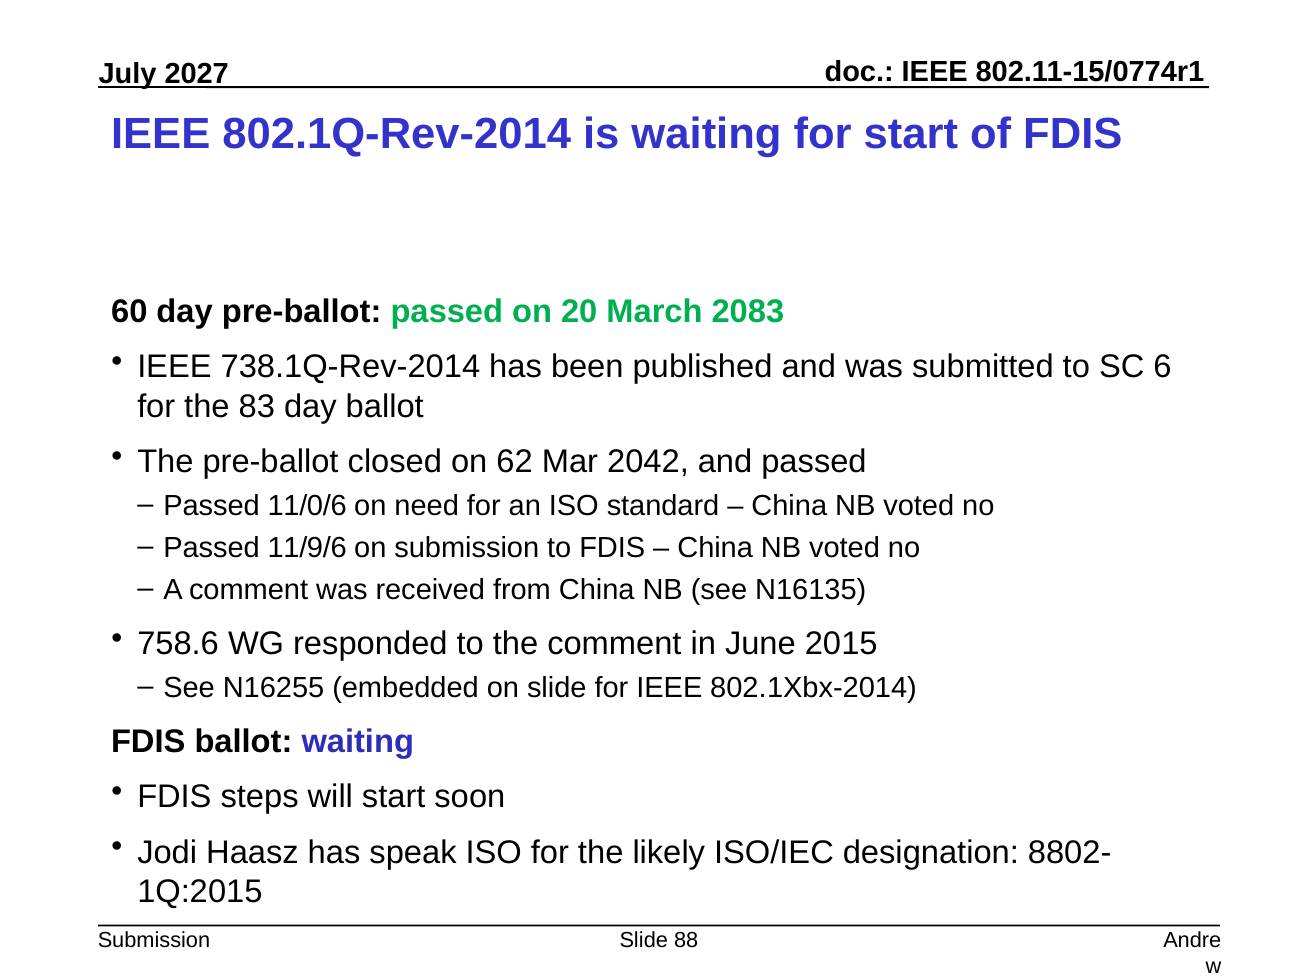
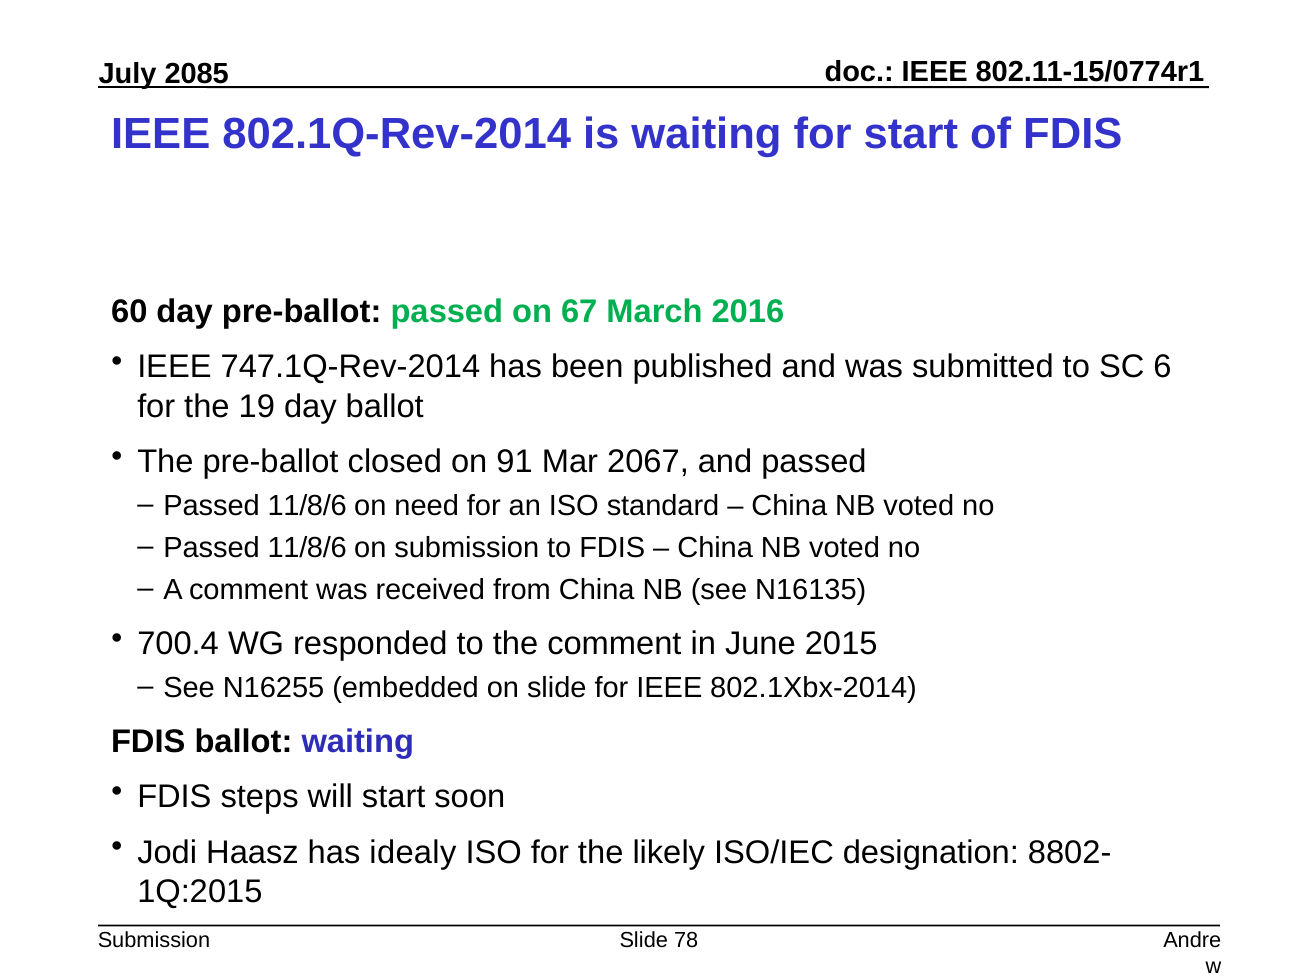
2027: 2027 -> 2085 (197, 74)
20: 20 -> 67 (579, 312)
2083: 2083 -> 2016 (748, 312)
738.1Q-Rev-2014: 738.1Q-Rev-2014 -> 747.1Q-Rev-2014 (350, 367)
83: 83 -> 19 (257, 406)
62: 62 -> 91 (515, 462)
2042: 2042 -> 2067 (648, 462)
11/0/6: 11/0/6 -> 11/8/6 (307, 506)
11/9/6: 11/9/6 -> 11/8/6 (307, 548)
758.6: 758.6 -> 700.4 (178, 644)
speak: speak -> idealy (413, 853)
88: 88 -> 78 (686, 940)
